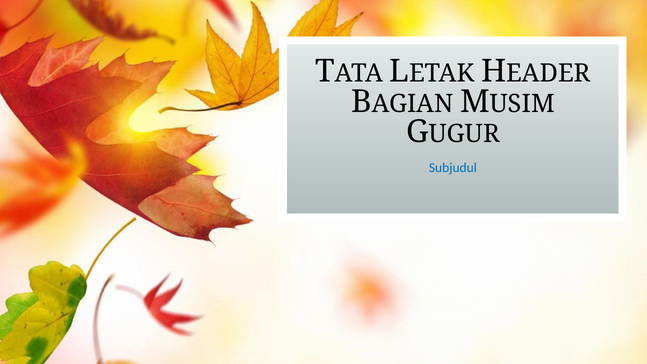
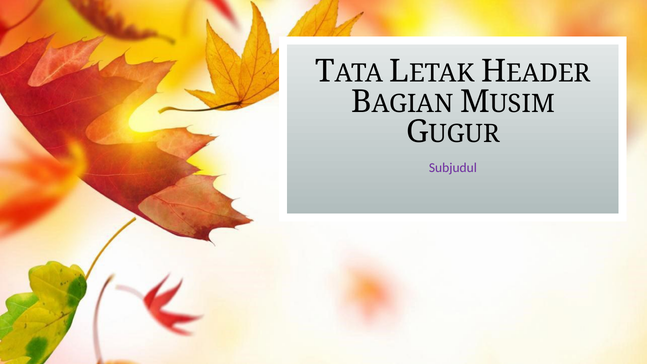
Subjudul colour: blue -> purple (453, 168)
